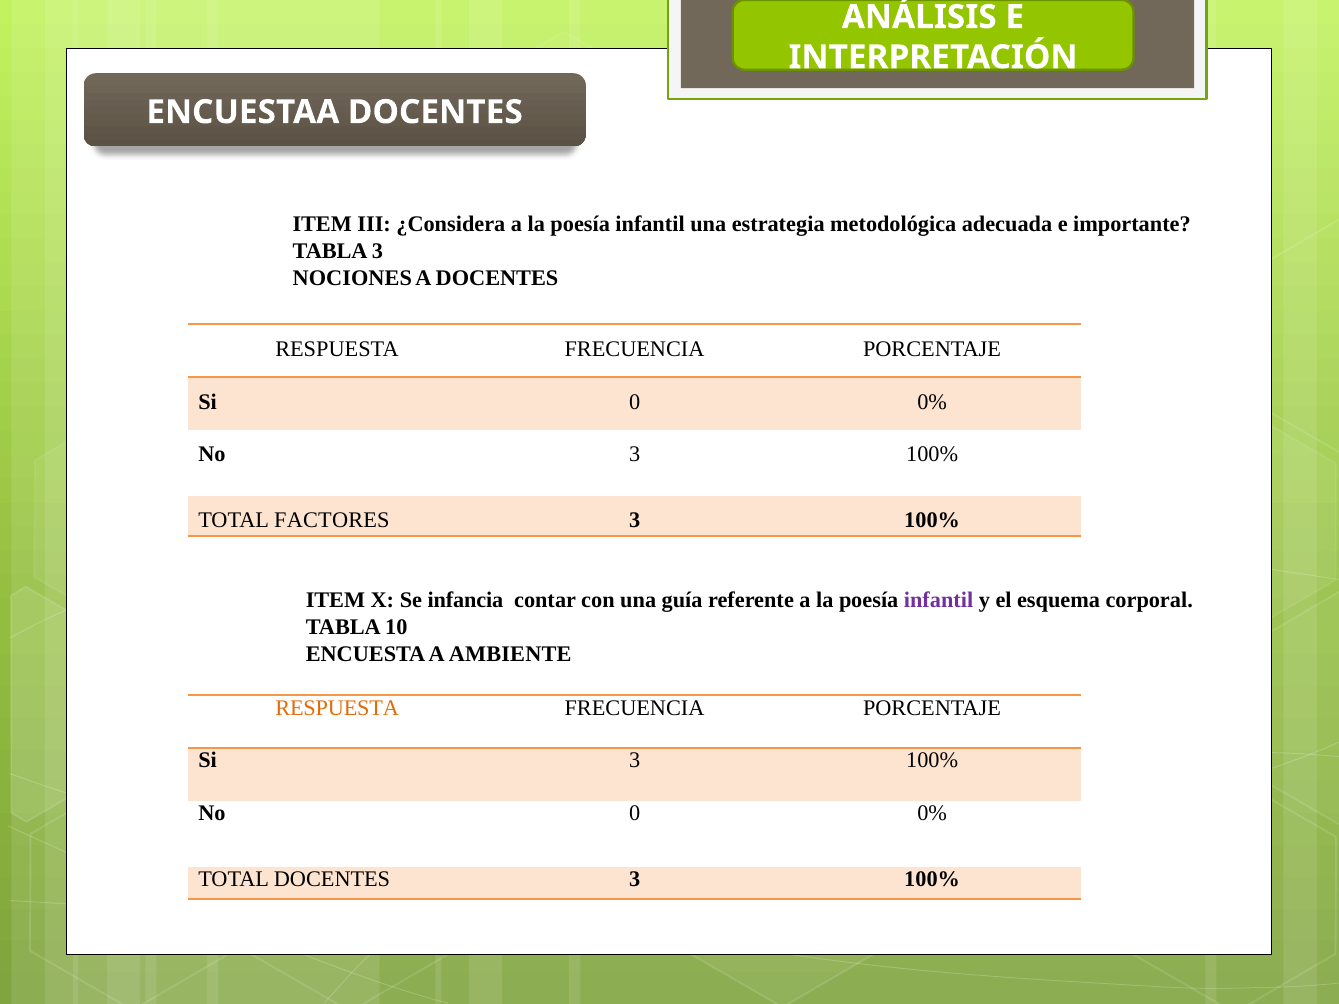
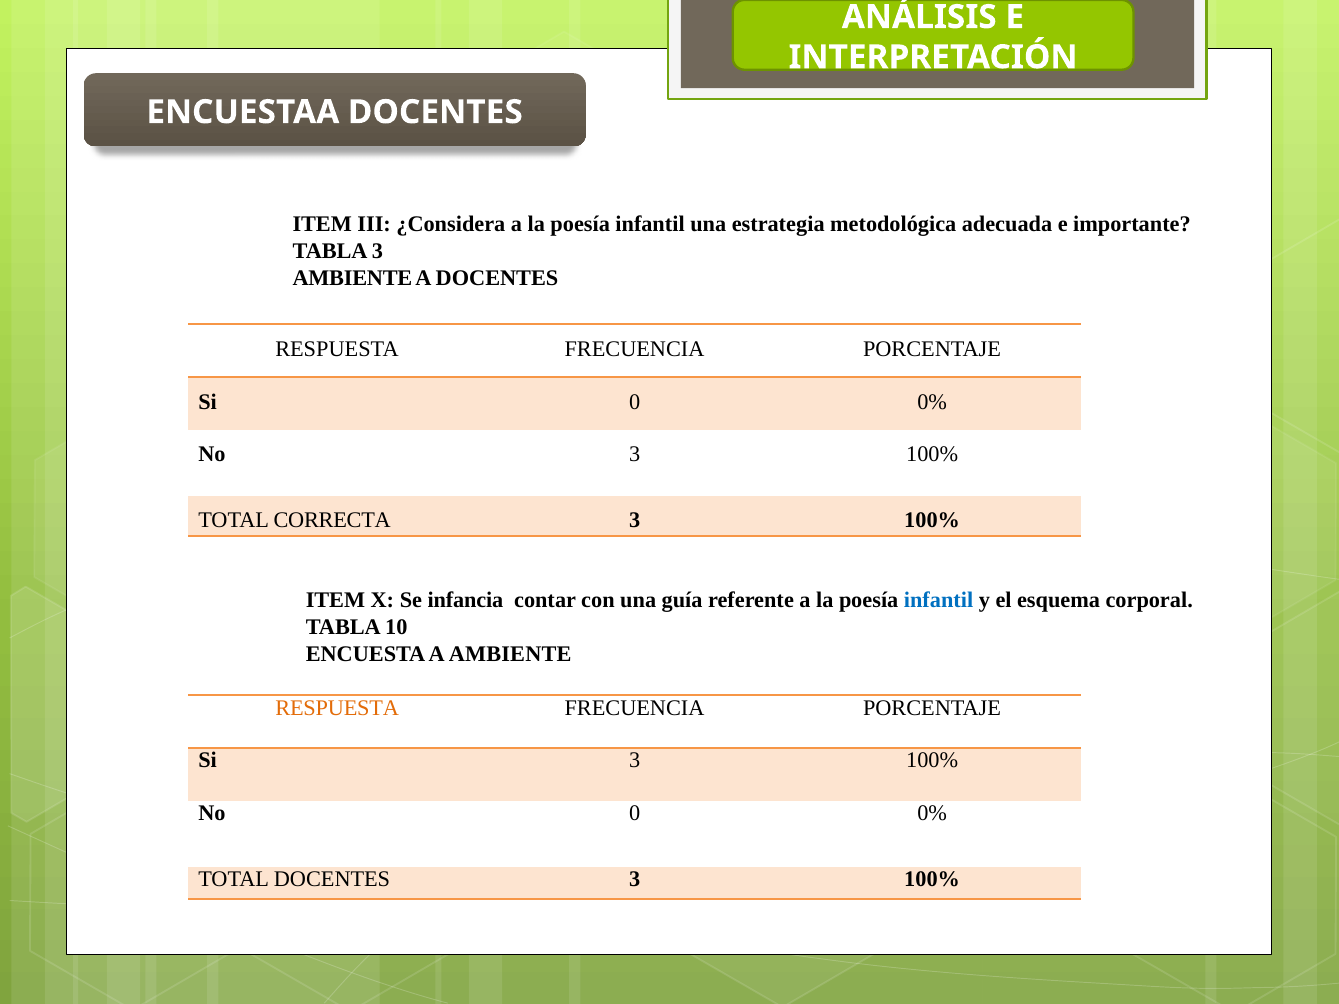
NOCIONES: NOCIONES -> AMBIENTE (352, 278)
FACTORES: FACTORES -> CORRECTA (332, 521)
infantil colour: purple -> blue (939, 600)
